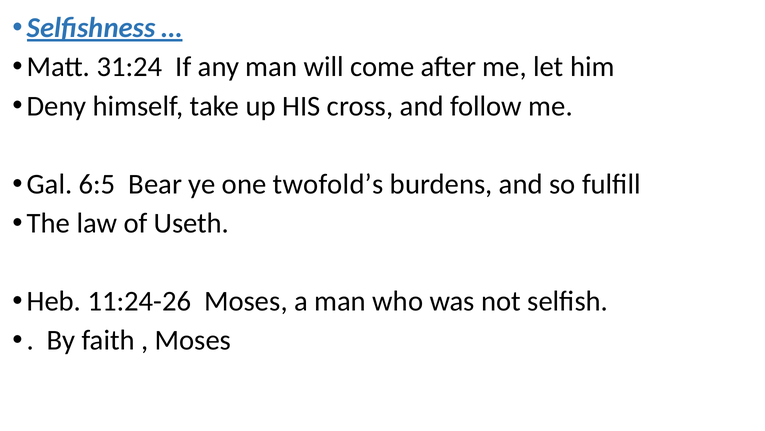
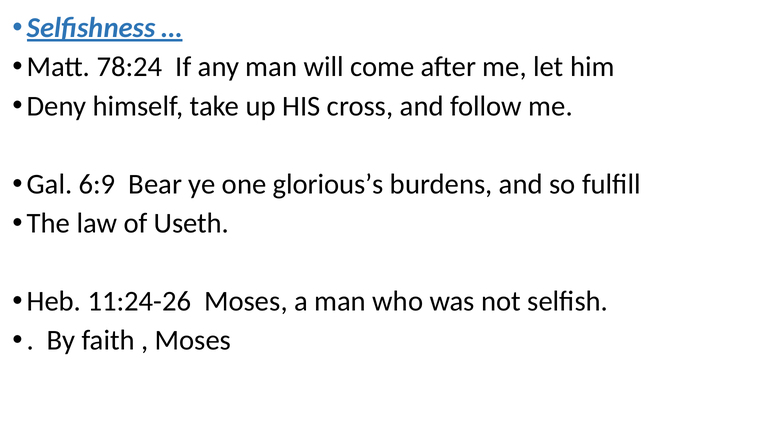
31:24: 31:24 -> 78:24 (130, 67)
6:5: 6:5 -> 6:9 (97, 184)
twofold’s: twofold’s -> glorious’s (328, 184)
